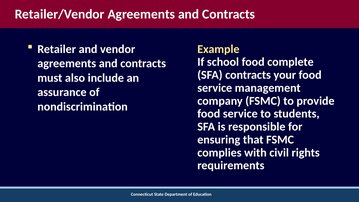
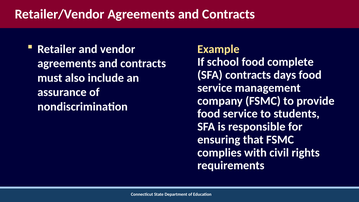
your: your -> days (285, 75)
